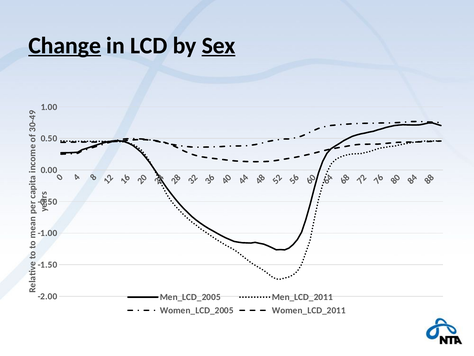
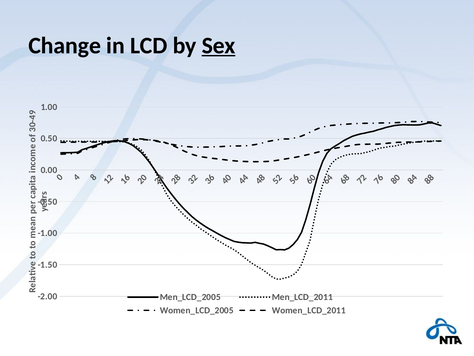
Change underline: present -> none (65, 46)
